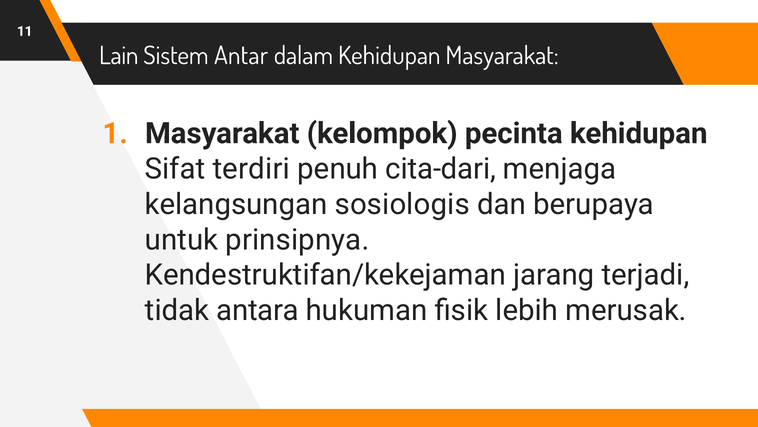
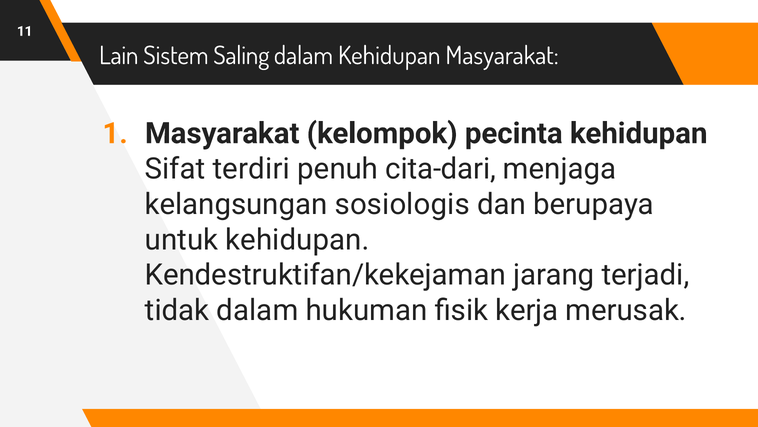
Antar: Antar -> Saling (241, 56)
untuk prinsipnya: prinsipnya -> kehidupan (297, 239)
tidak antara: antara -> dalam (257, 310)
lebih: lebih -> kerja (527, 310)
